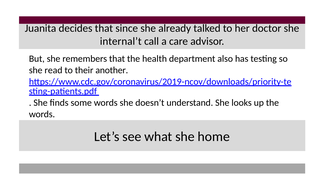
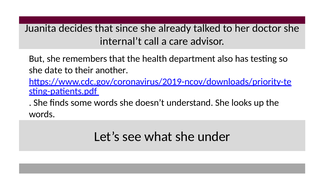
read: read -> date (53, 70)
home: home -> under (214, 136)
